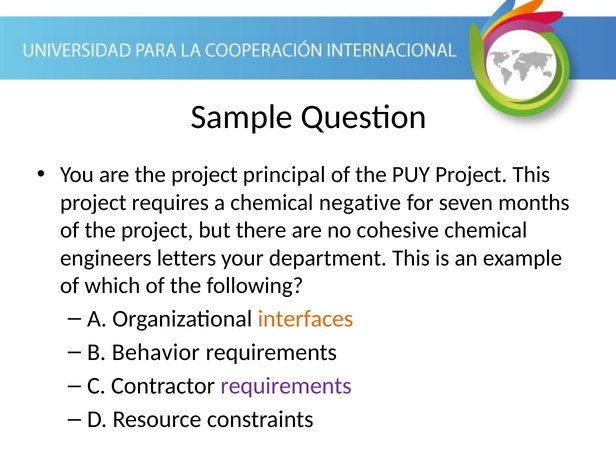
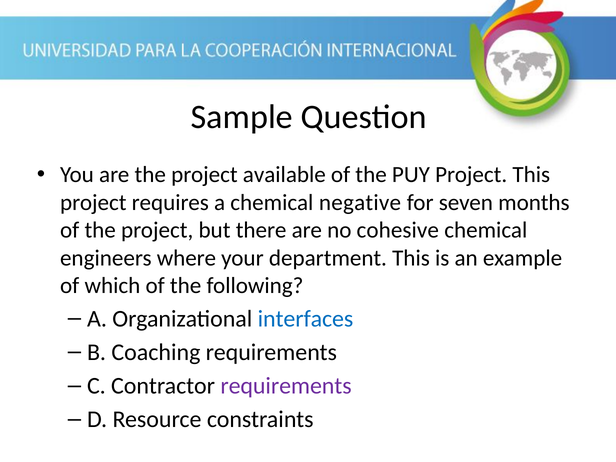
principal: principal -> available (284, 175)
letters: letters -> where (186, 258)
interfaces colour: orange -> blue (305, 319)
Behavior: Behavior -> Coaching (156, 352)
